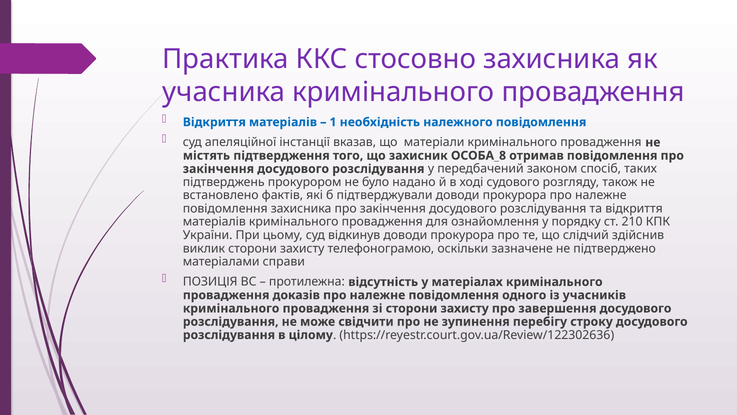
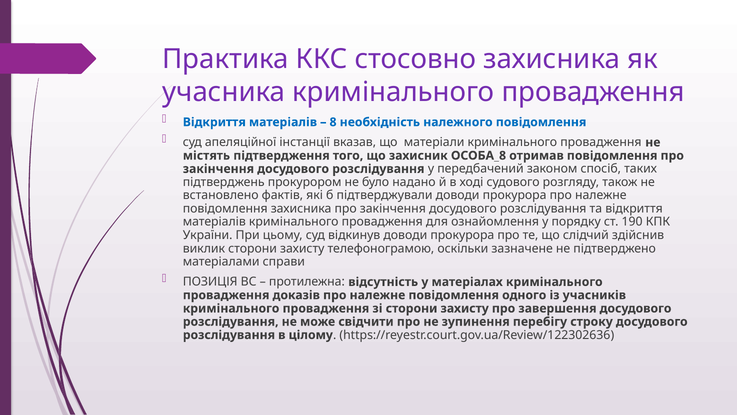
1: 1 -> 8 (333, 122)
210: 210 -> 190 (632, 222)
